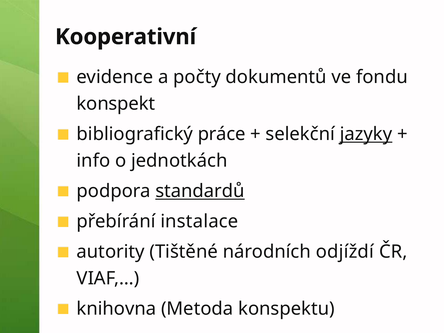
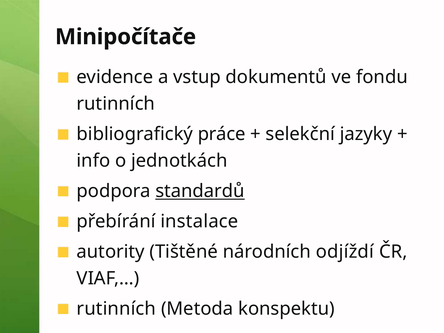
Kooperativní: Kooperativní -> Minipočítače (126, 37)
počty: počty -> vstup (197, 77)
konspekt: konspekt -> rutinních (116, 104)
jazyky underline: present -> none (366, 134)
knihovna: knihovna -> rutinních (116, 309)
